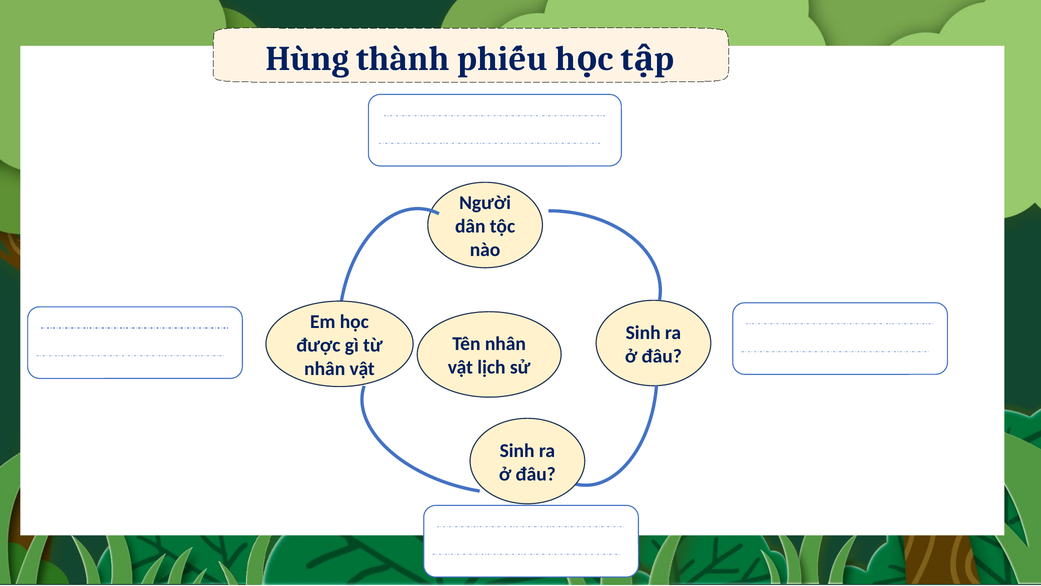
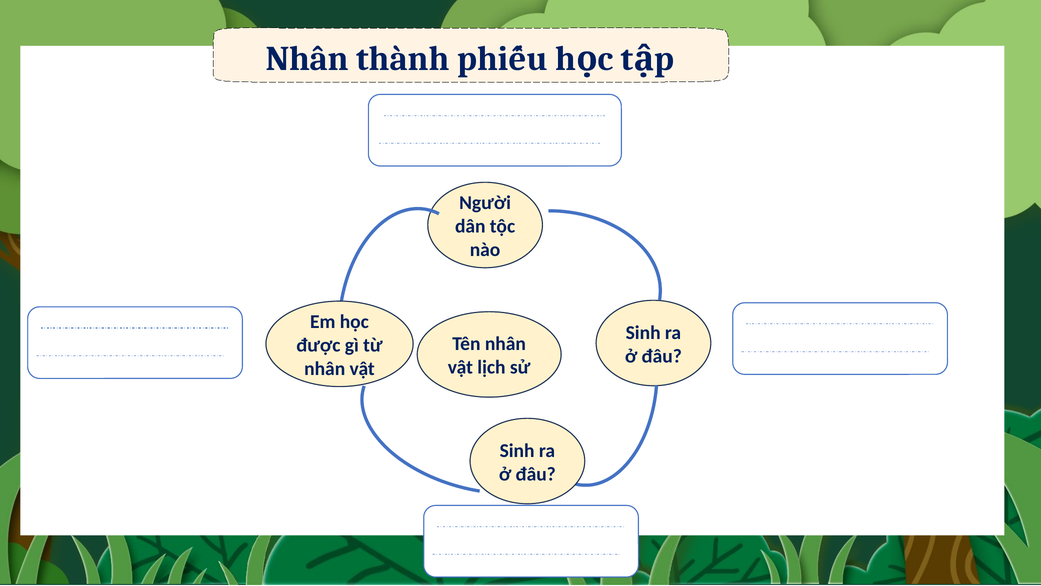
Hùng: Hùng -> Nhân (307, 59)
